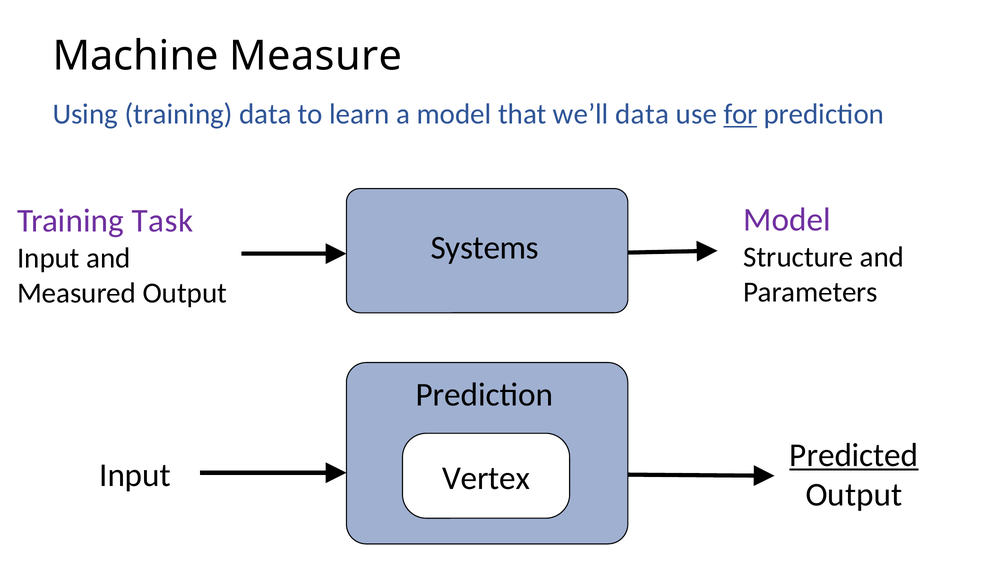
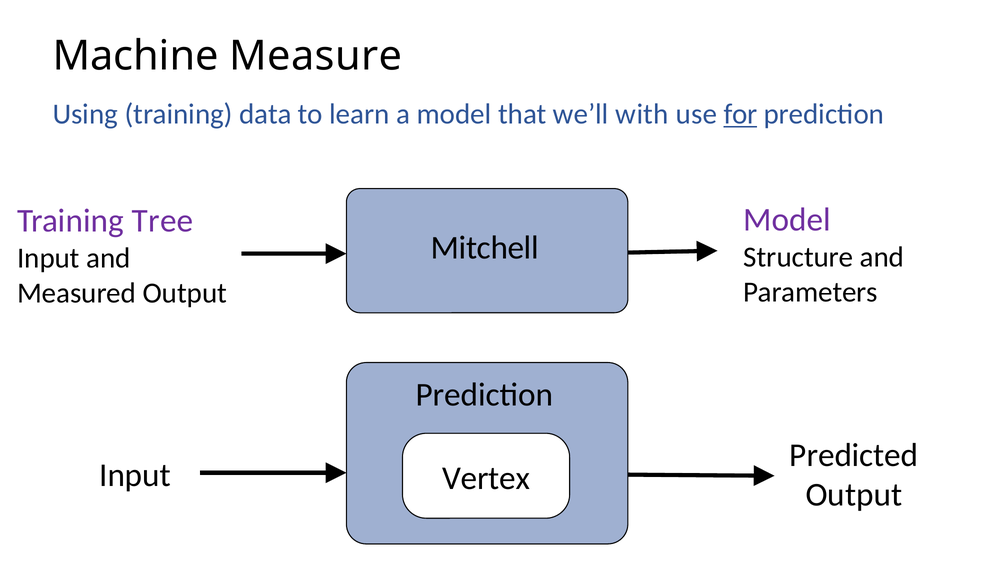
we’ll data: data -> with (642, 114)
Task: Task -> Tree (163, 221)
Systems: Systems -> Mitchell (485, 248)
Predicted underline: present -> none (854, 455)
